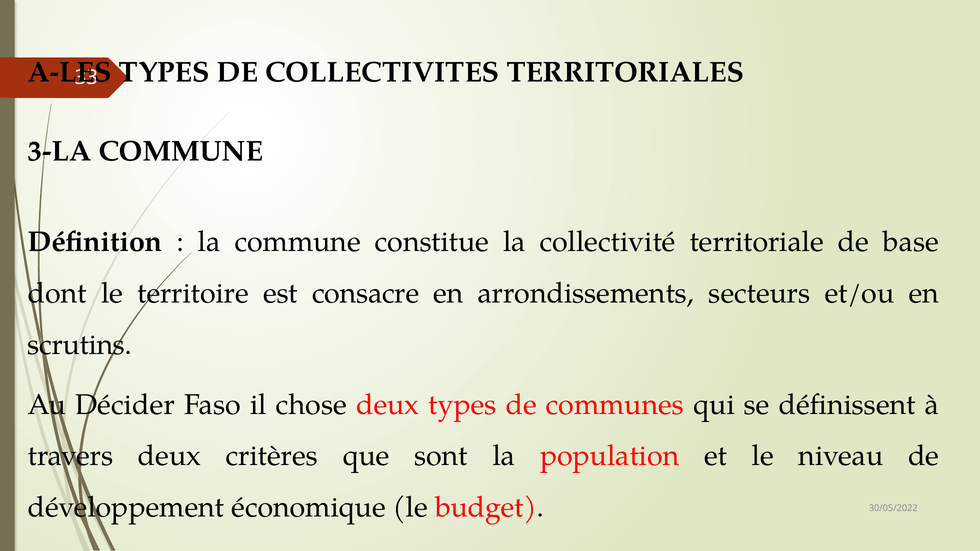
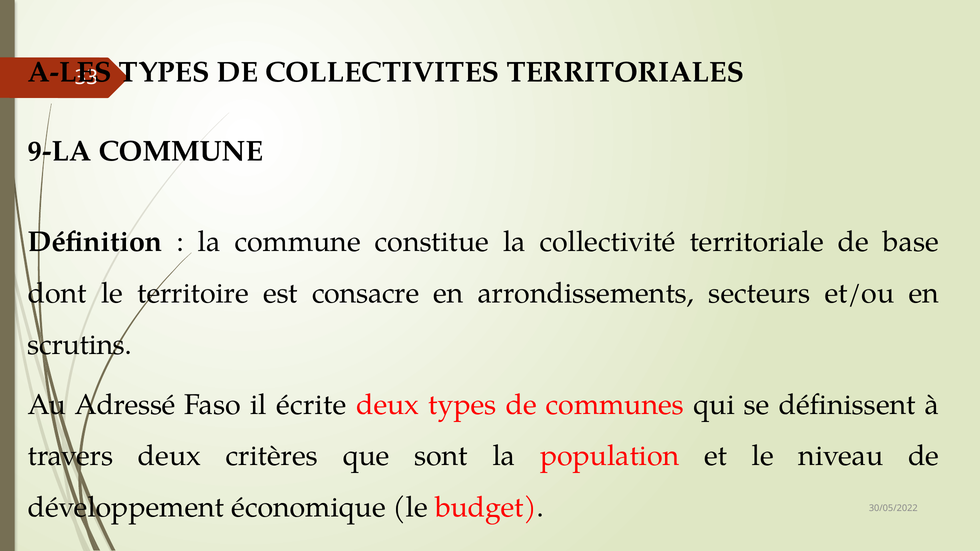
3-LA: 3-LA -> 9-LA (60, 151)
Décider: Décider -> Adressé (125, 405)
chose: chose -> écrite (311, 405)
